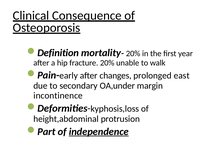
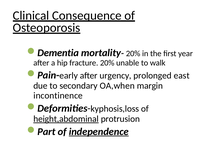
Definition: Definition -> Dementia (58, 53)
changes: changes -> urgency (116, 75)
OA,under: OA,under -> OA,when (117, 86)
height,abdominal underline: none -> present (66, 119)
